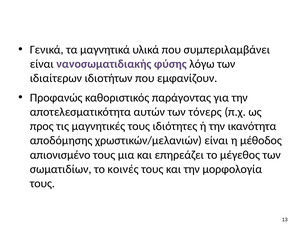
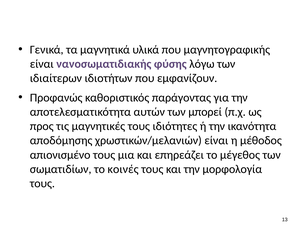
συμπεριλαμβάνει: συμπεριλαμβάνει -> μαγνητογραφικής (227, 50)
τόνερς: τόνερς -> μπορεί (205, 112)
